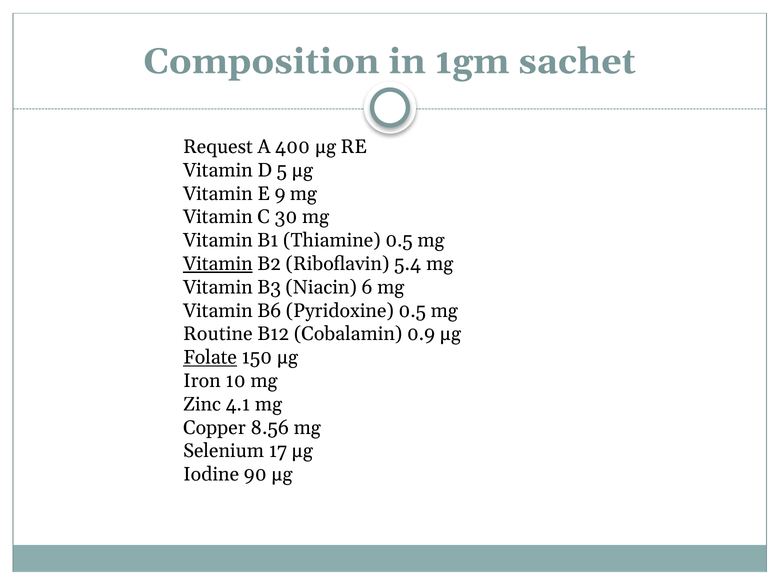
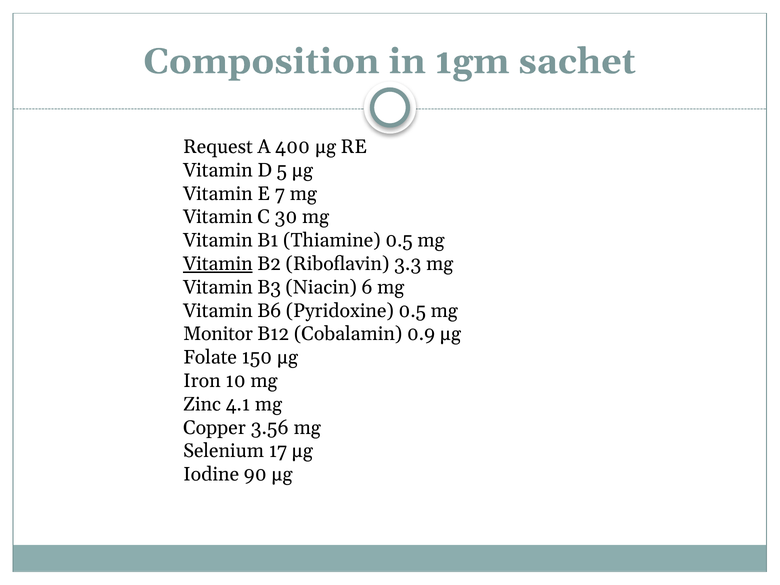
9: 9 -> 7 (280, 194)
5.4: 5.4 -> 3.3 (408, 264)
Routine: Routine -> Monitor (218, 334)
Folate underline: present -> none (210, 357)
8.56: 8.56 -> 3.56 (270, 428)
